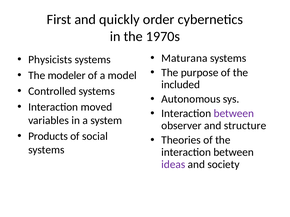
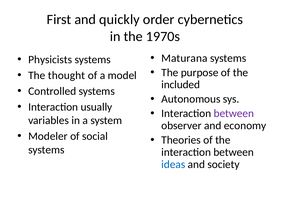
modeler: modeler -> thought (67, 76)
moved: moved -> usually (96, 107)
structure: structure -> economy (245, 126)
Products: Products -> Modeler (48, 137)
ideas colour: purple -> blue (173, 165)
